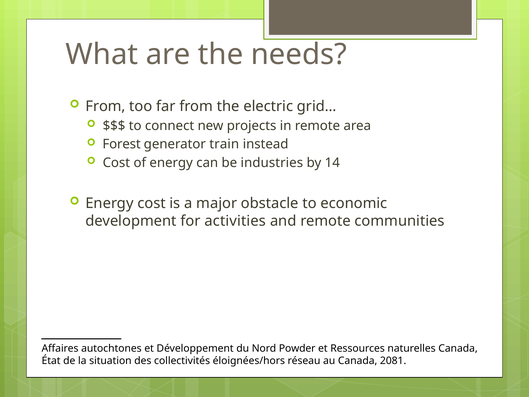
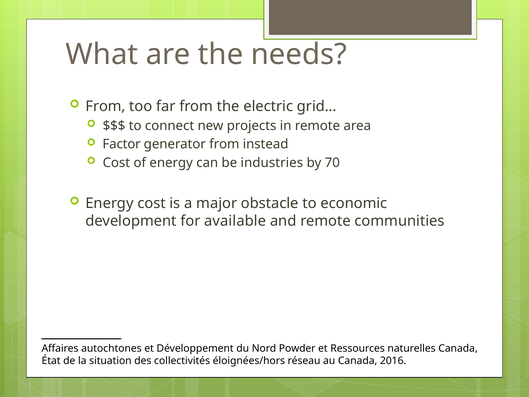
Forest: Forest -> Factor (122, 144)
generator train: train -> from (224, 144)
14: 14 -> 70 (332, 163)
activities: activities -> available (235, 221)
2081: 2081 -> 2016 (393, 361)
